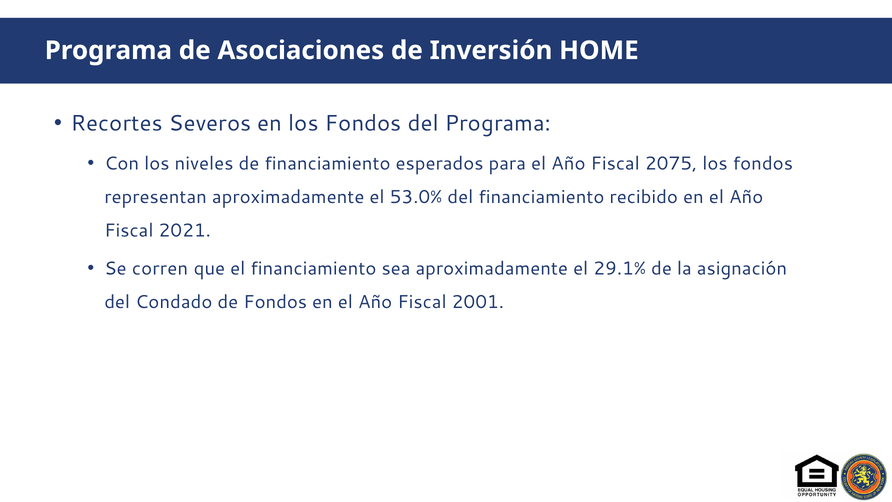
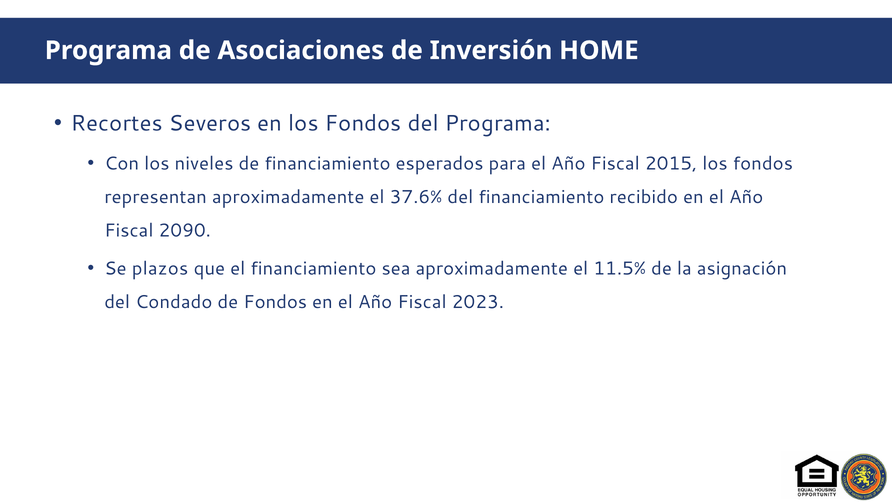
2075: 2075 -> 2015 (671, 163)
53.0%: 53.0% -> 37.6% (416, 197)
2021: 2021 -> 2090 (185, 230)
corren: corren -> plazos (160, 268)
29.1%: 29.1% -> 11.5% (620, 268)
2001: 2001 -> 2023 (478, 302)
